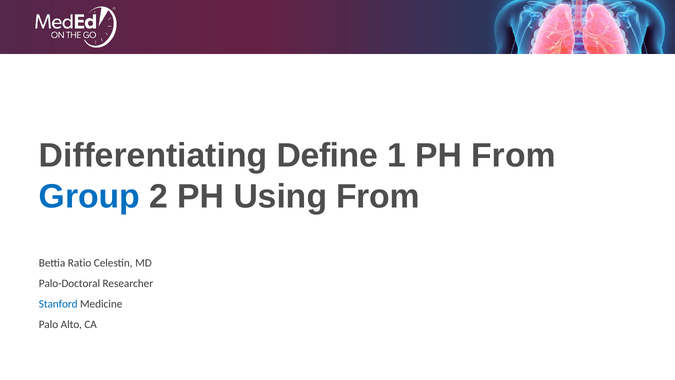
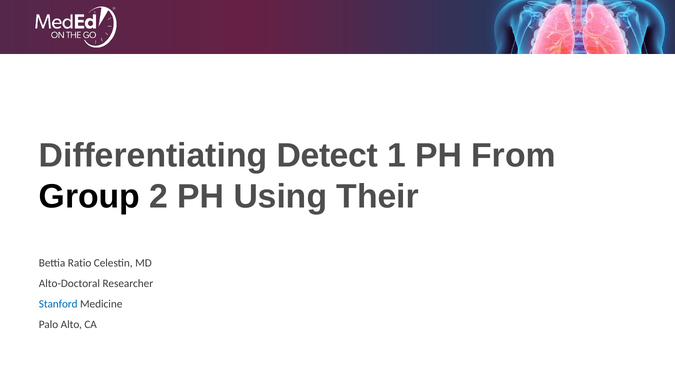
Define: Define -> Detect (327, 156)
Group colour: blue -> black (89, 196)
Using From: From -> Their (378, 196)
Palo-Doctoral: Palo-Doctoral -> Alto-Doctoral (69, 283)
